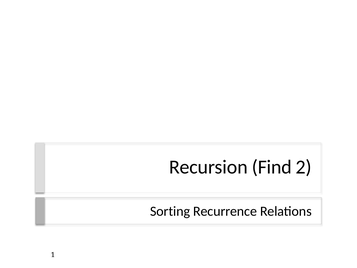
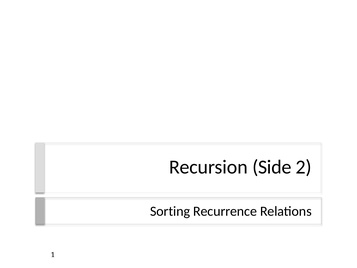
Find: Find -> Side (272, 167)
